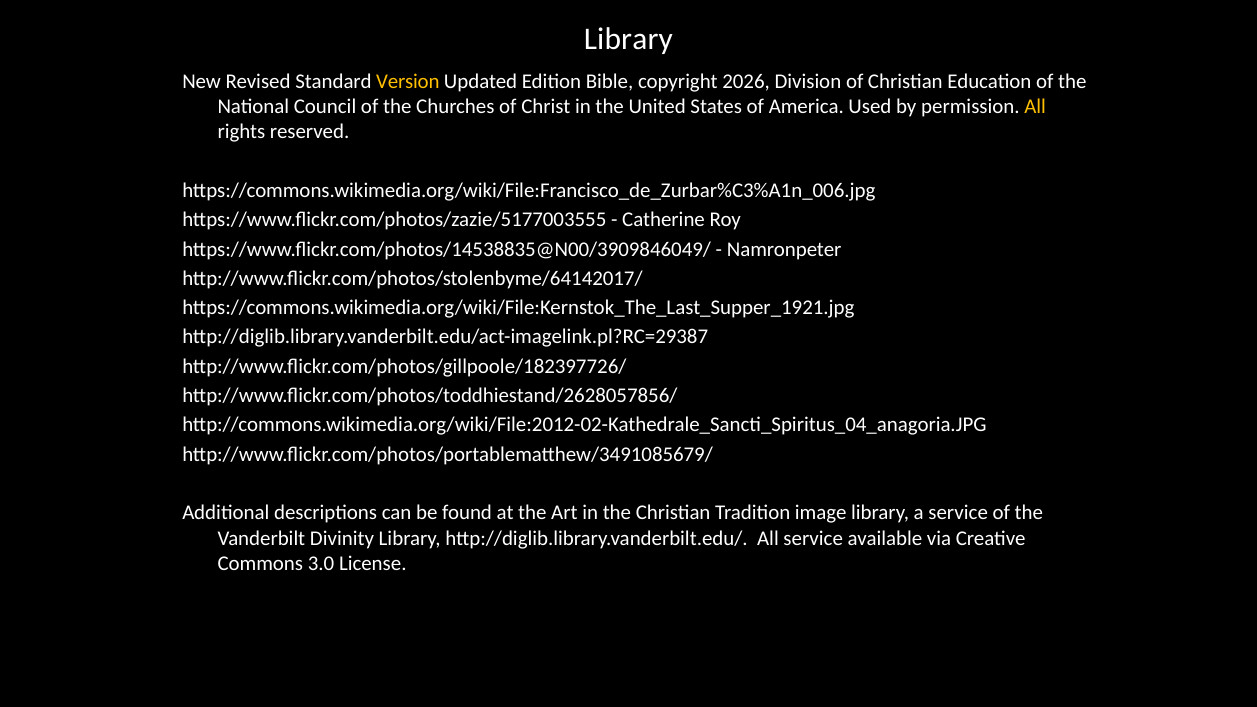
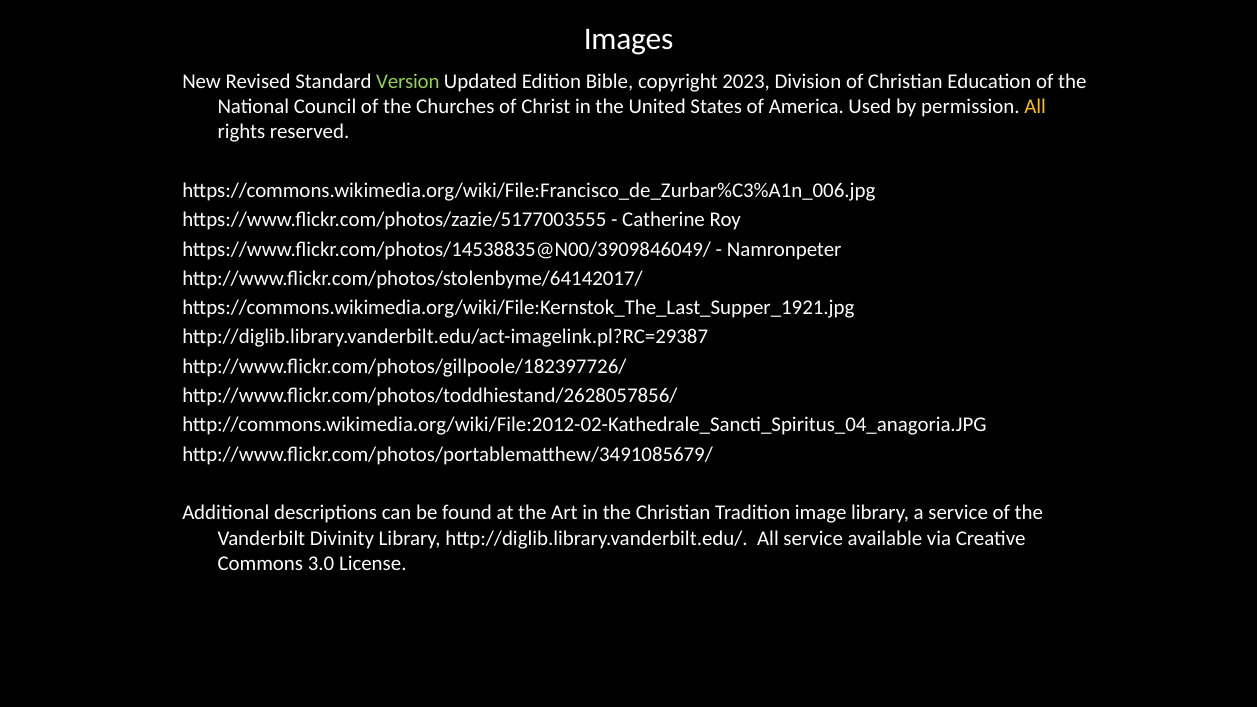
Library: Library -> Images (629, 39)
Version colour: yellow -> light green (408, 82)
2026: 2026 -> 2023 (746, 82)
